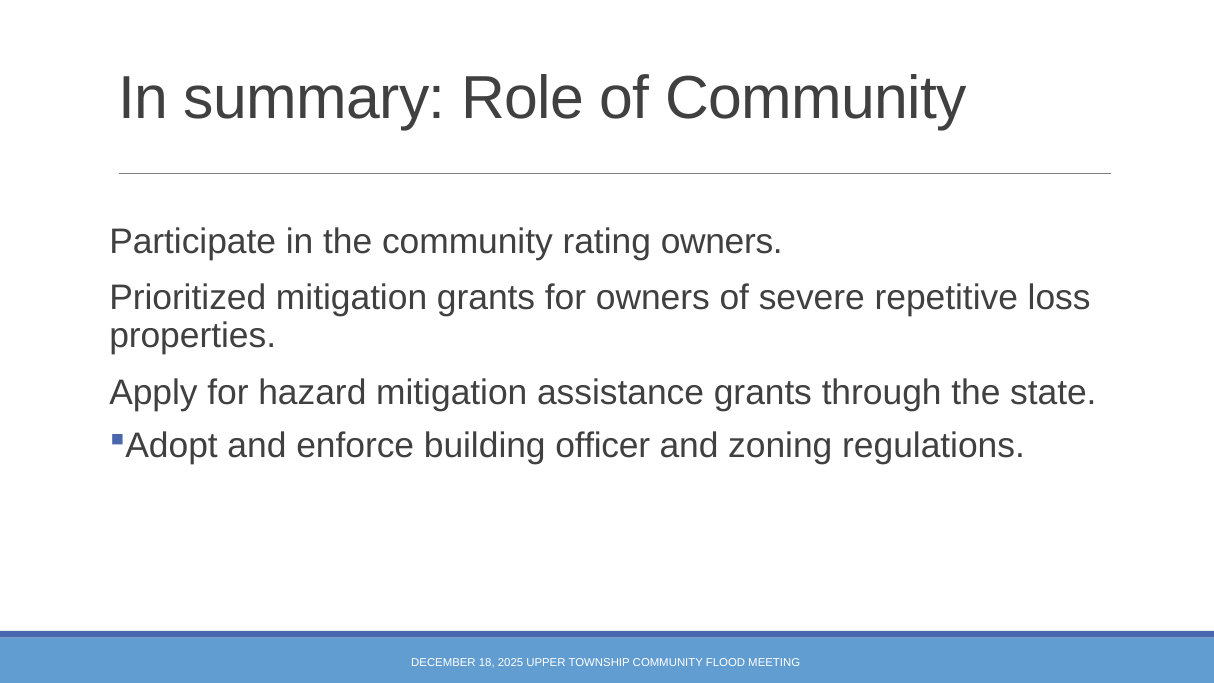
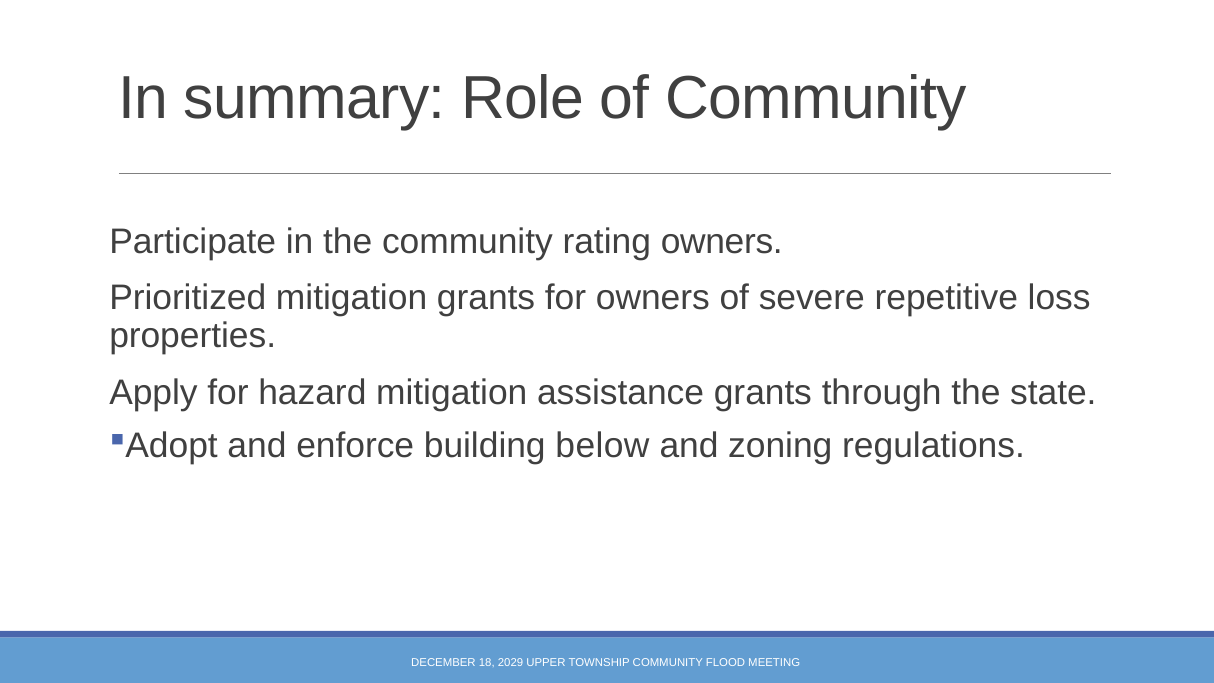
officer: officer -> below (602, 446)
2025: 2025 -> 2029 (511, 662)
